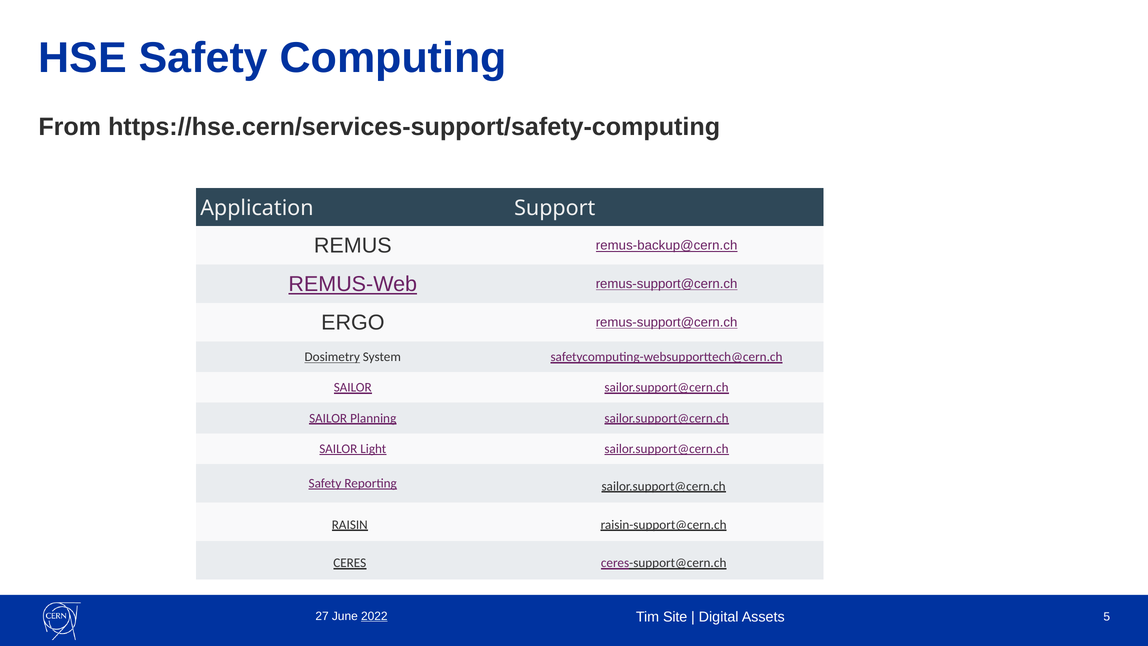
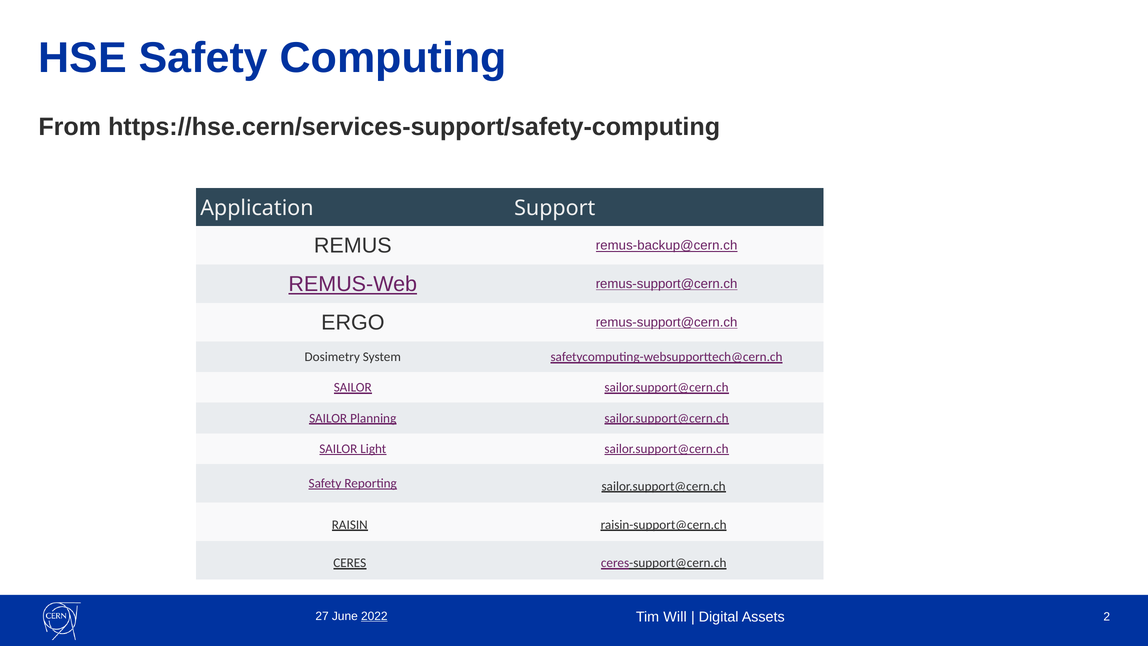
Dosimetry underline: present -> none (332, 357)
Site: Site -> Will (675, 617)
5: 5 -> 2 (1107, 617)
